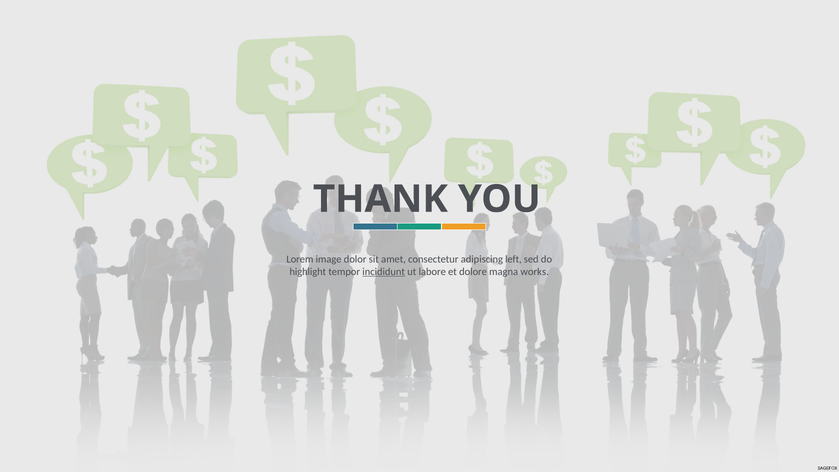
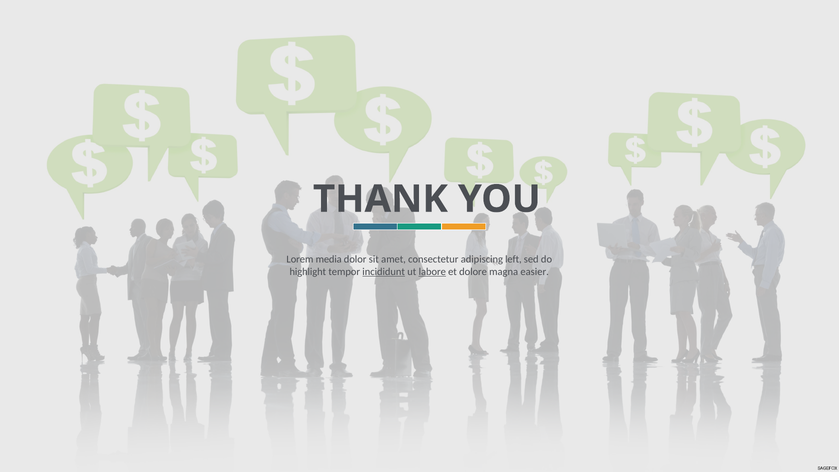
image: image -> media (329, 259)
labore underline: none -> present (432, 272)
works: works -> easier (535, 272)
